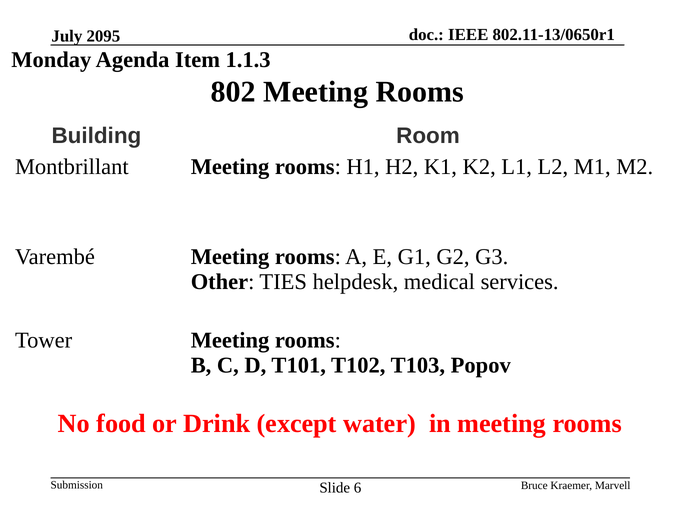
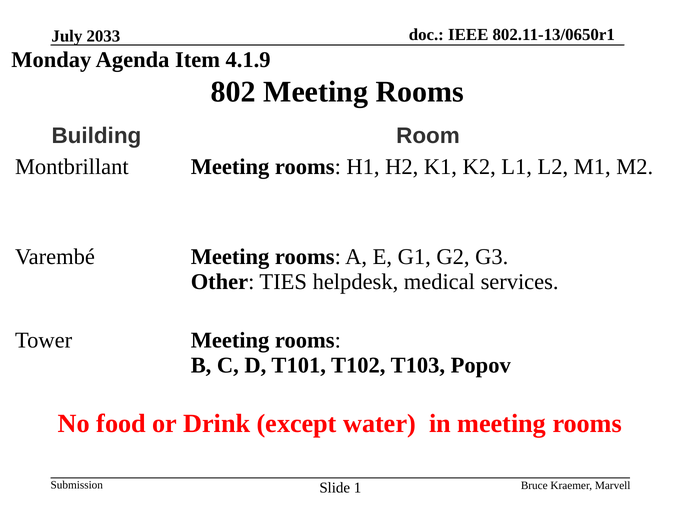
2095: 2095 -> 2033 (103, 36)
1.1.3: 1.1.3 -> 4.1.9 (248, 60)
6: 6 -> 1 (358, 488)
